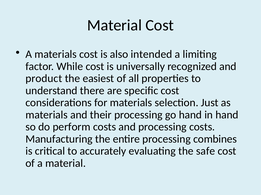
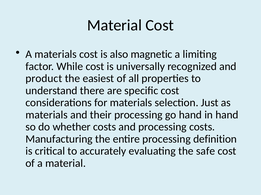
intended: intended -> magnetic (152, 55)
perform: perform -> whether (72, 127)
combines: combines -> definition (215, 140)
